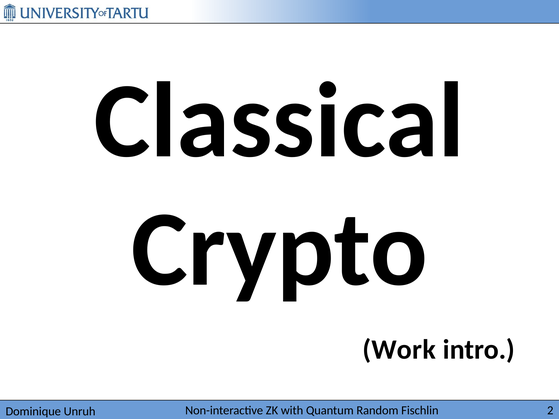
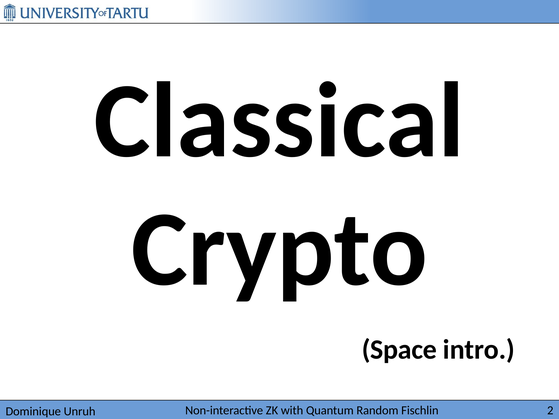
Work: Work -> Space (399, 350)
